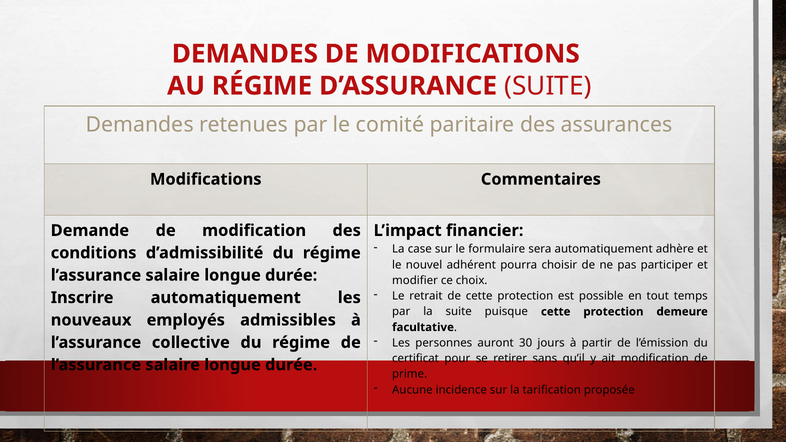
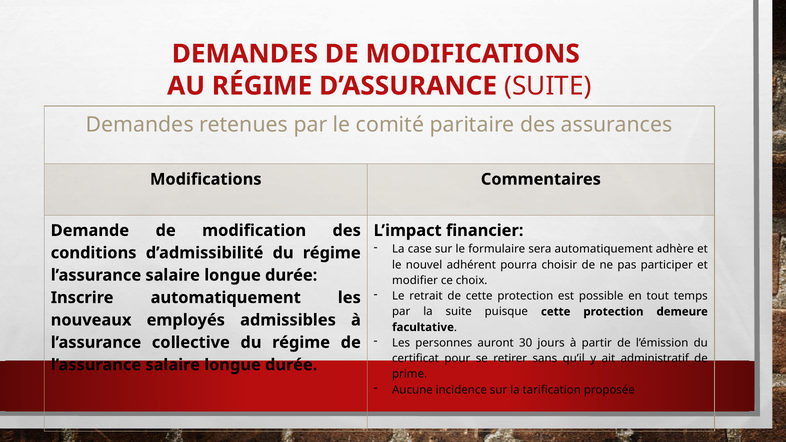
ait modification: modification -> administratif (655, 359)
